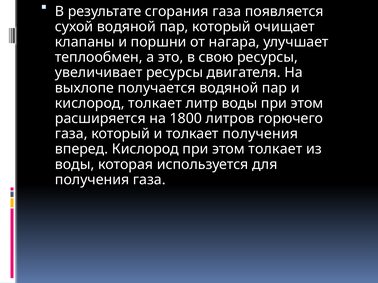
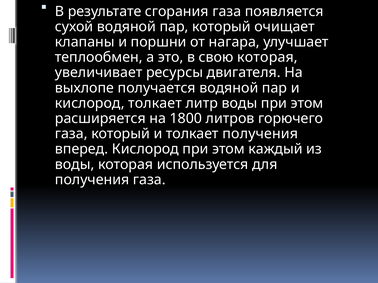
свою ресурсы: ресурсы -> которая (267, 57)
этом толкает: толкает -> каждый (276, 149)
